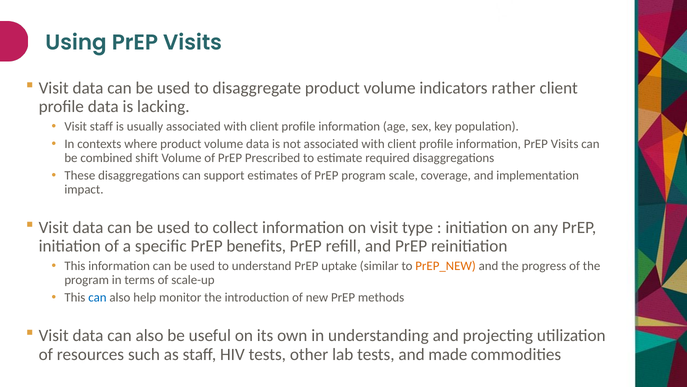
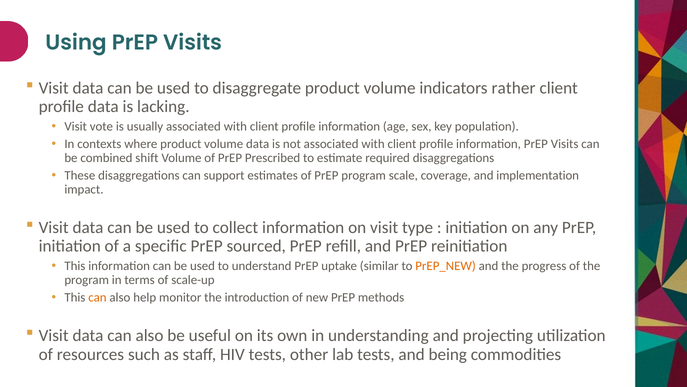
Visit staff: staff -> vote (101, 126)
benefits: benefits -> sourced (256, 246)
can colour: blue -> orange (97, 297)
made: made -> being (448, 354)
